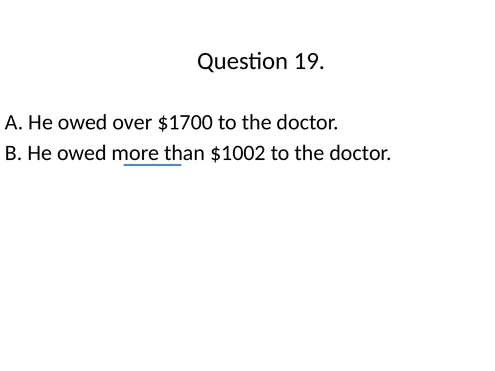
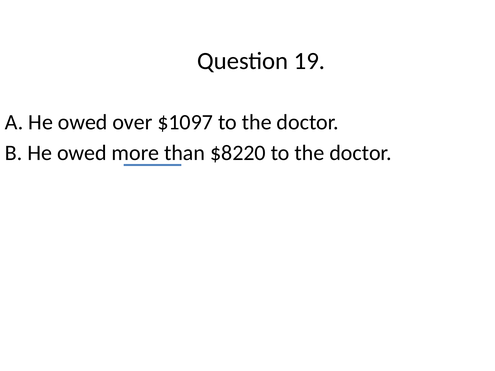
$1700: $1700 -> $1097 (185, 122)
$1002: $1002 -> $8220 (238, 153)
